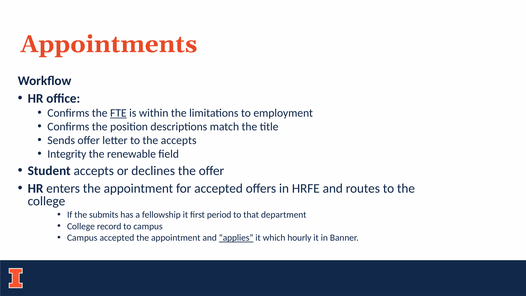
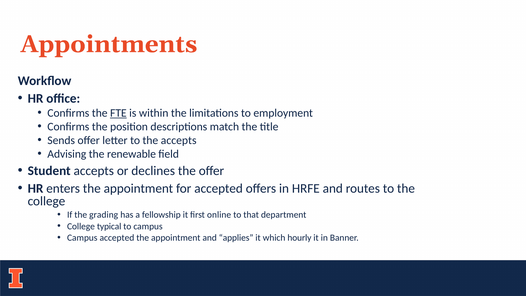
Integrity: Integrity -> Advising (67, 154)
submits: submits -> grading (104, 215)
period: period -> online (219, 215)
record: record -> typical (109, 226)
applies underline: present -> none (236, 238)
